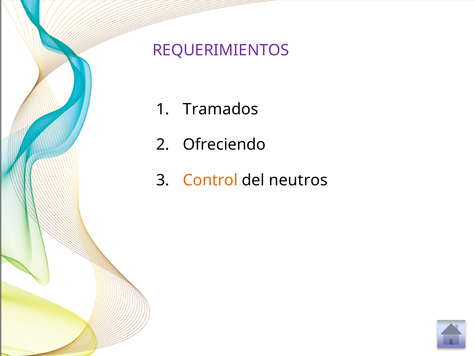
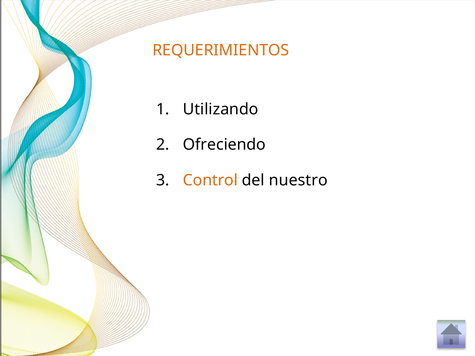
REQUERIMIENTOS colour: purple -> orange (221, 50)
Tramados: Tramados -> Utilizando (221, 109)
neutros: neutros -> nuestro (298, 180)
